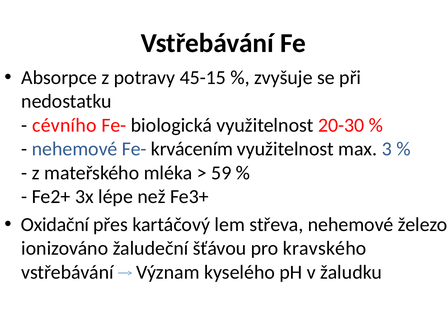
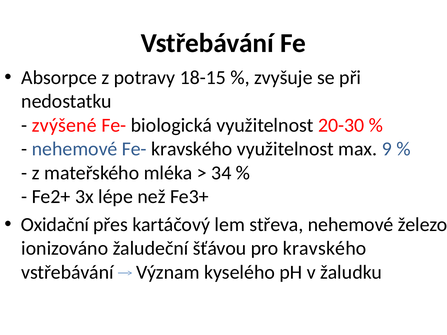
45-15: 45-15 -> 18-15 (203, 78)
cévního: cévního -> zvýšené (64, 125)
Fe- krvácením: krvácením -> kravského (192, 149)
3: 3 -> 9 (387, 149)
59: 59 -> 34 (221, 173)
